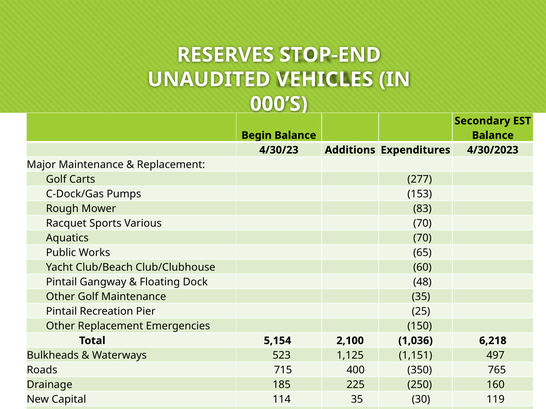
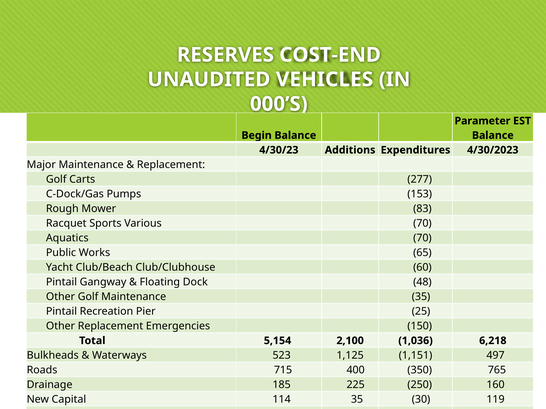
STOP-END: STOP-END -> COST-END (330, 55)
Secondary: Secondary -> Parameter (482, 121)
